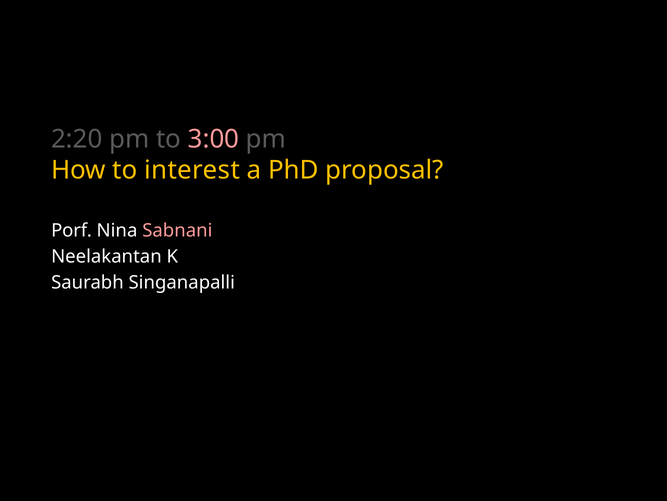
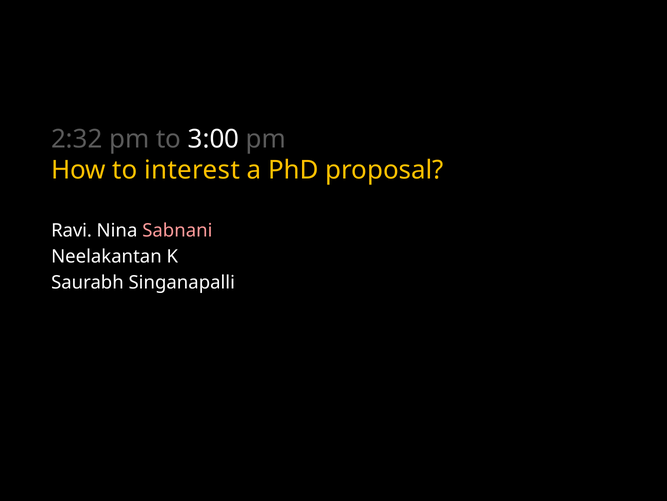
2:20: 2:20 -> 2:32 (77, 139)
3:00 colour: pink -> white (213, 139)
Porf: Porf -> Ravi (72, 230)
